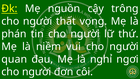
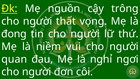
phán: phán -> đong (14, 34)
